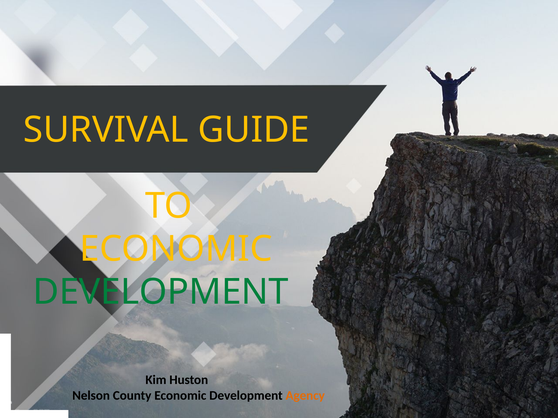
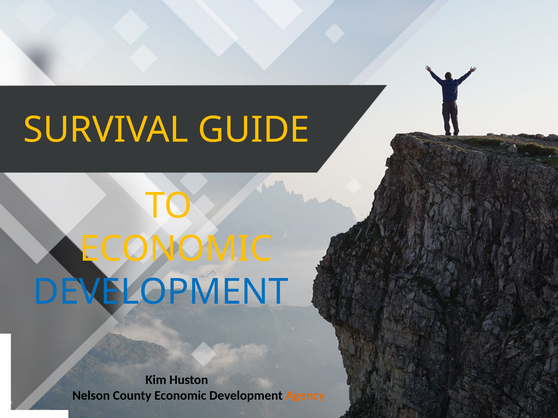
DEVELOPMENT colour: green -> blue (161, 292)
